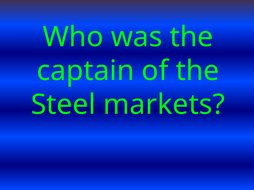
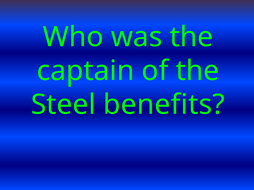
markets: markets -> benefits (164, 105)
